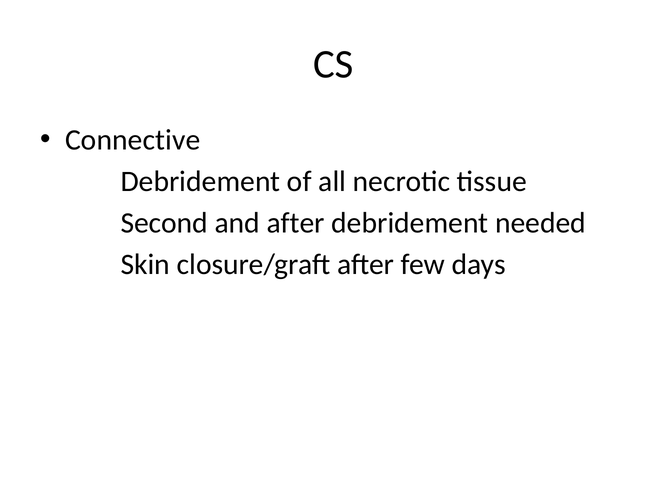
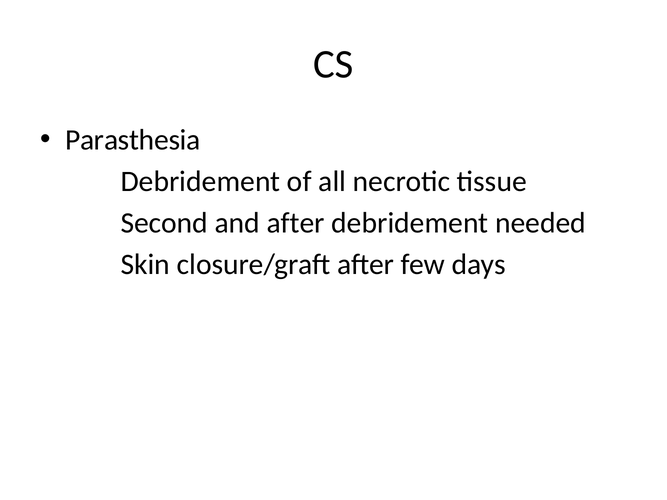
Connective: Connective -> Parasthesia (133, 140)
